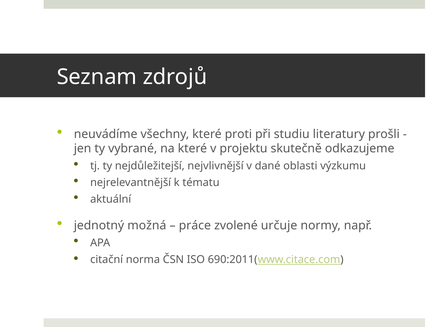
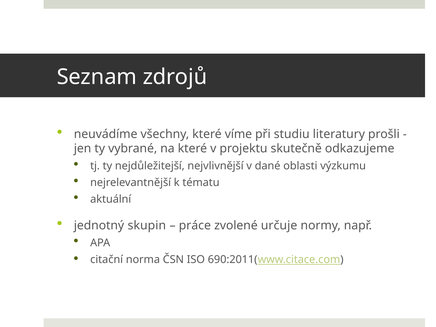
proti: proti -> víme (238, 134)
možná: možná -> skupin (147, 225)
